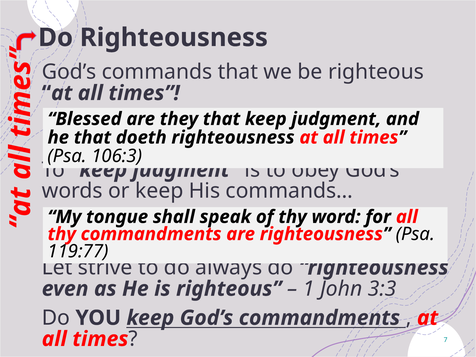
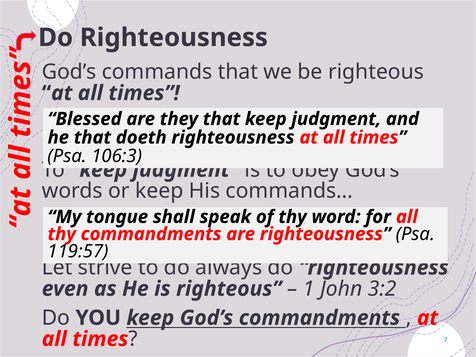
119:77: 119:77 -> 119:57 (78, 251)
3:3: 3:3 -> 3:2 (382, 289)
